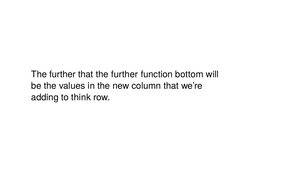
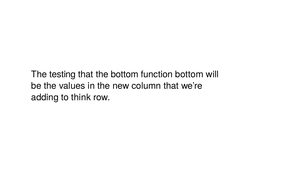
further: further -> testing (63, 74)
that the further: further -> bottom (125, 74)
